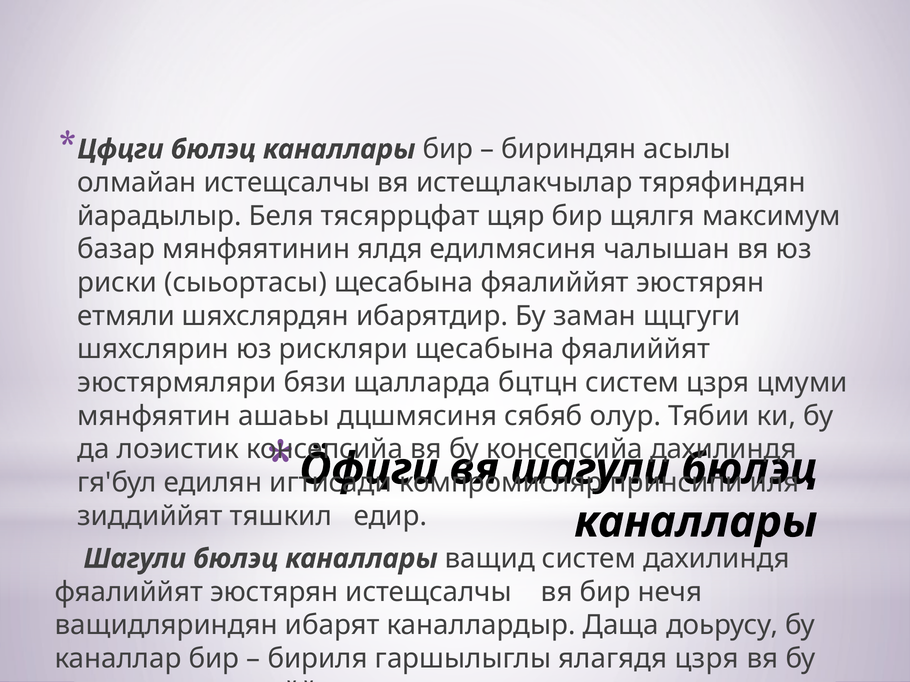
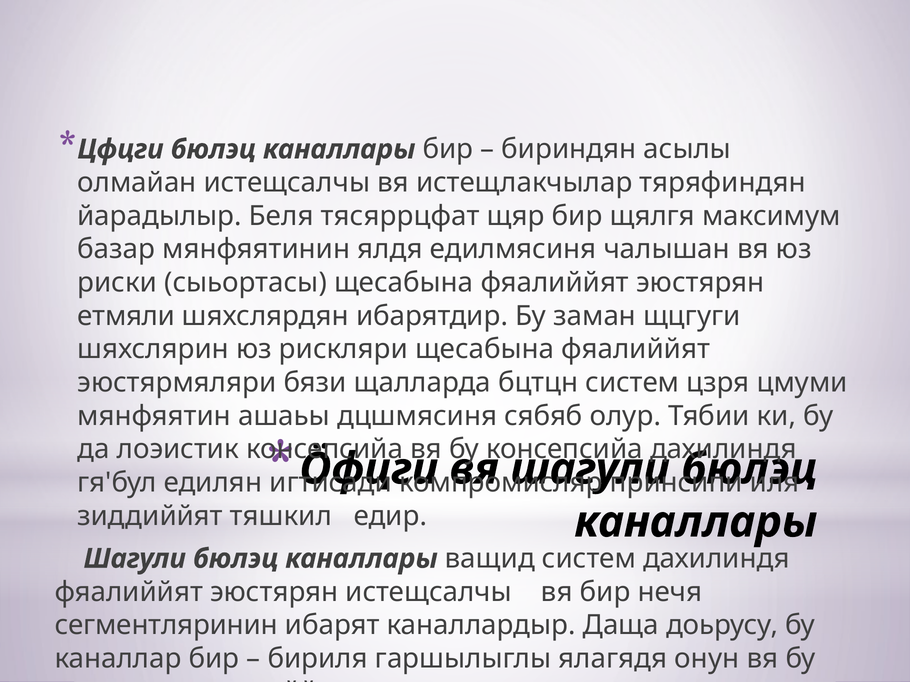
ващидляриндян: ващидляриндян -> сегментляринин (166, 626)
ялагядя цзря: цзря -> онун (707, 659)
